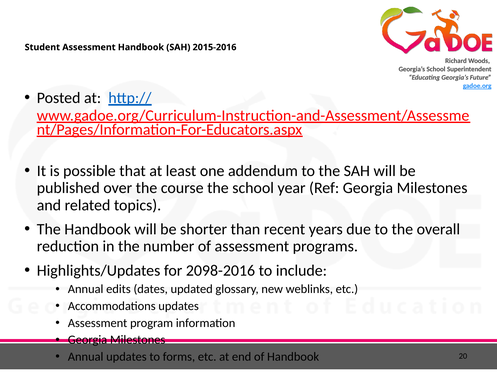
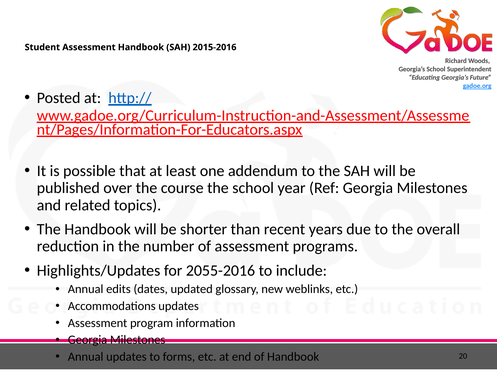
2098-2016: 2098-2016 -> 2055-2016 (221, 270)
